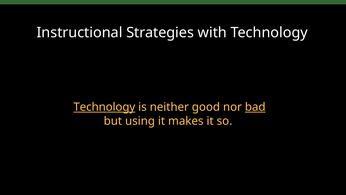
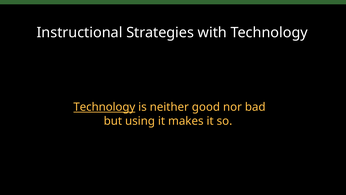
bad underline: present -> none (255, 107)
